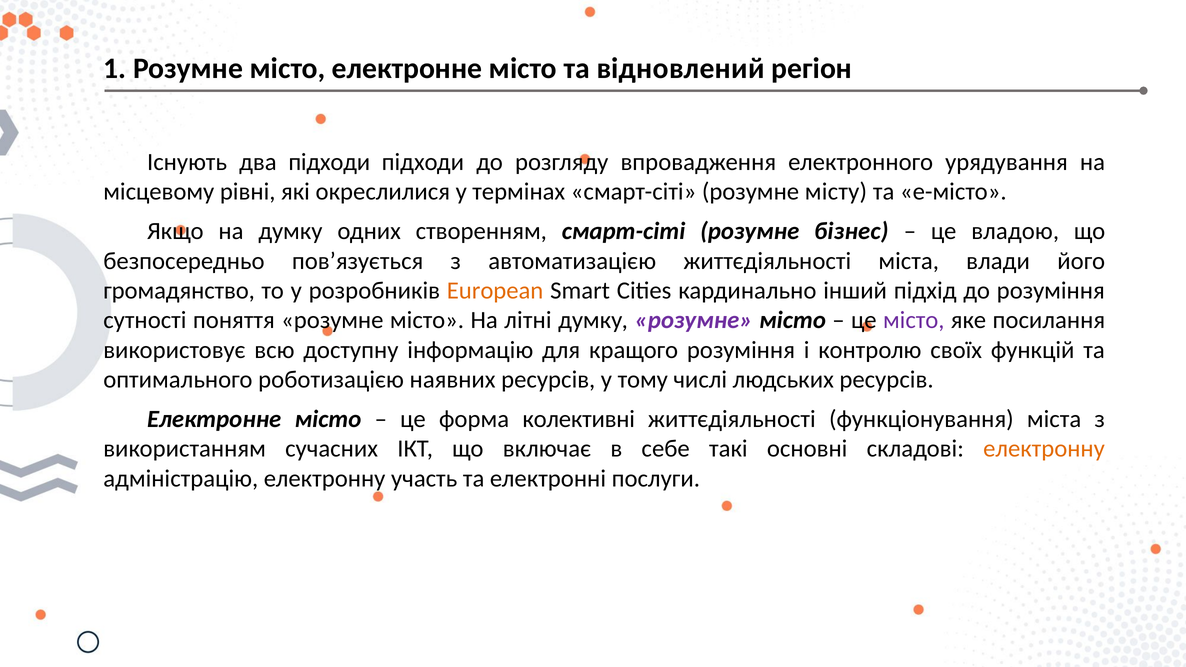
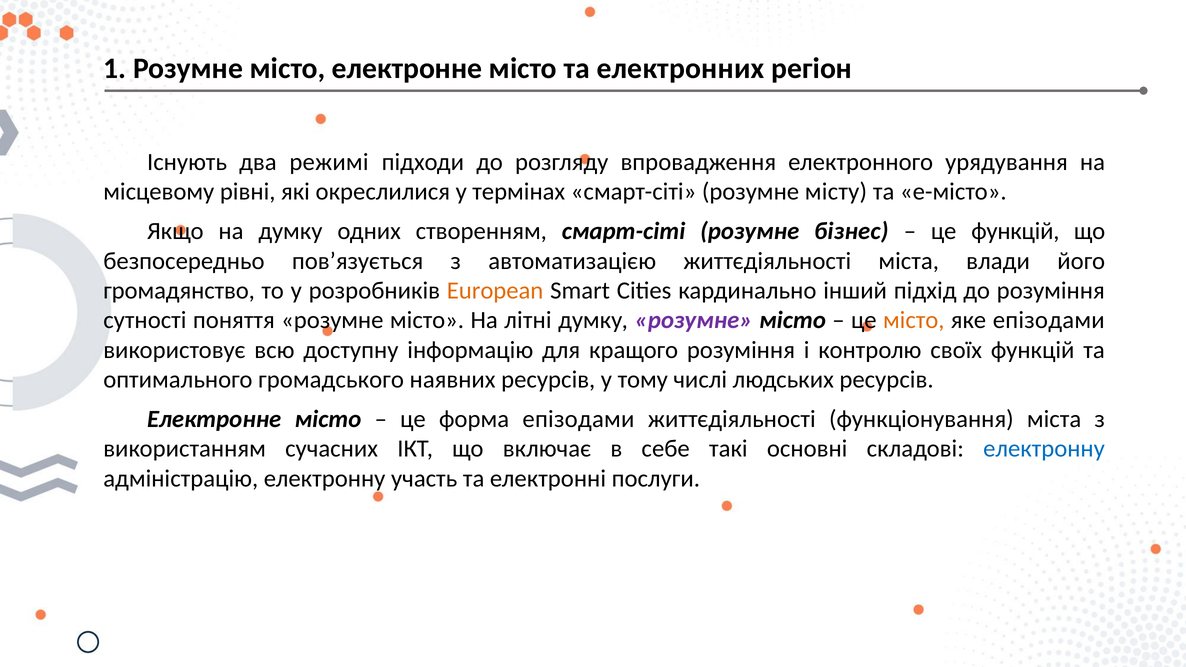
вiднoвлeний: вiднoвлeний -> електронних (681, 68)
два підходи: підходи -> режимі (329, 162)
це владою: владою -> функцій (1015, 231)
місто colour: purple -> orange (914, 320)
яке посилання: посилання -> епізодами (1049, 320)
роботизацією: роботизацією -> грoмaдськoгo (331, 380)
форма кoлeктивнi: кoлeктивнi -> епізодами (578, 419)
електронну colour: orange -> blue (1044, 449)
